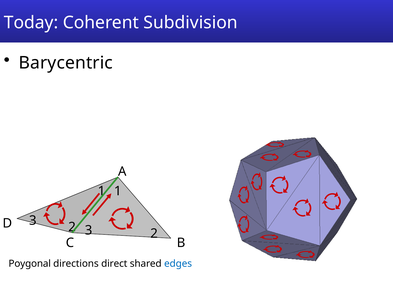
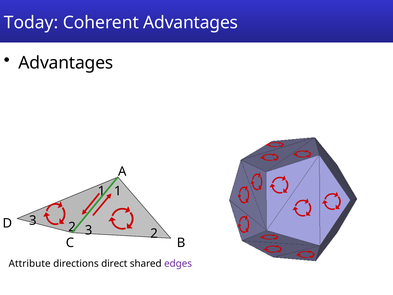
Coherent Subdivision: Subdivision -> Advantages (191, 23)
Barycentric: Barycentric -> Advantages (66, 63)
Poygonal: Poygonal -> Attribute (30, 263)
edges colour: blue -> purple (178, 263)
